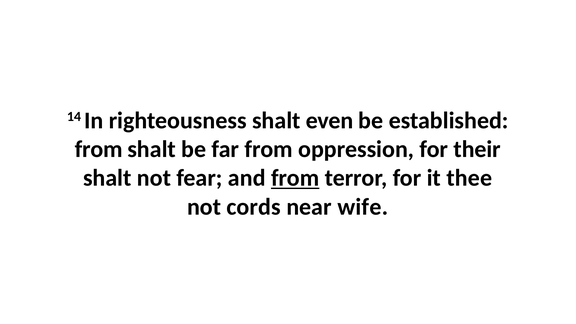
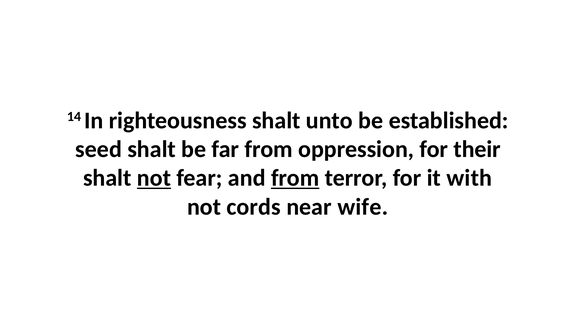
even: even -> unto (329, 120)
from: from -> seed (98, 149)
not underline: none -> present (154, 178)
thee: thee -> with (469, 178)
